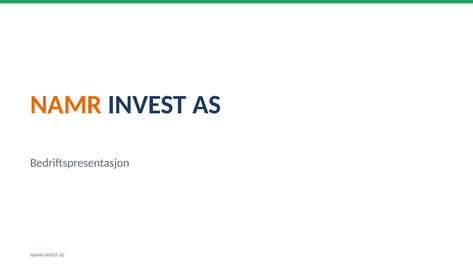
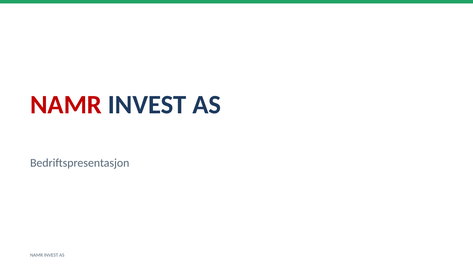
NAMR colour: orange -> red (66, 105)
